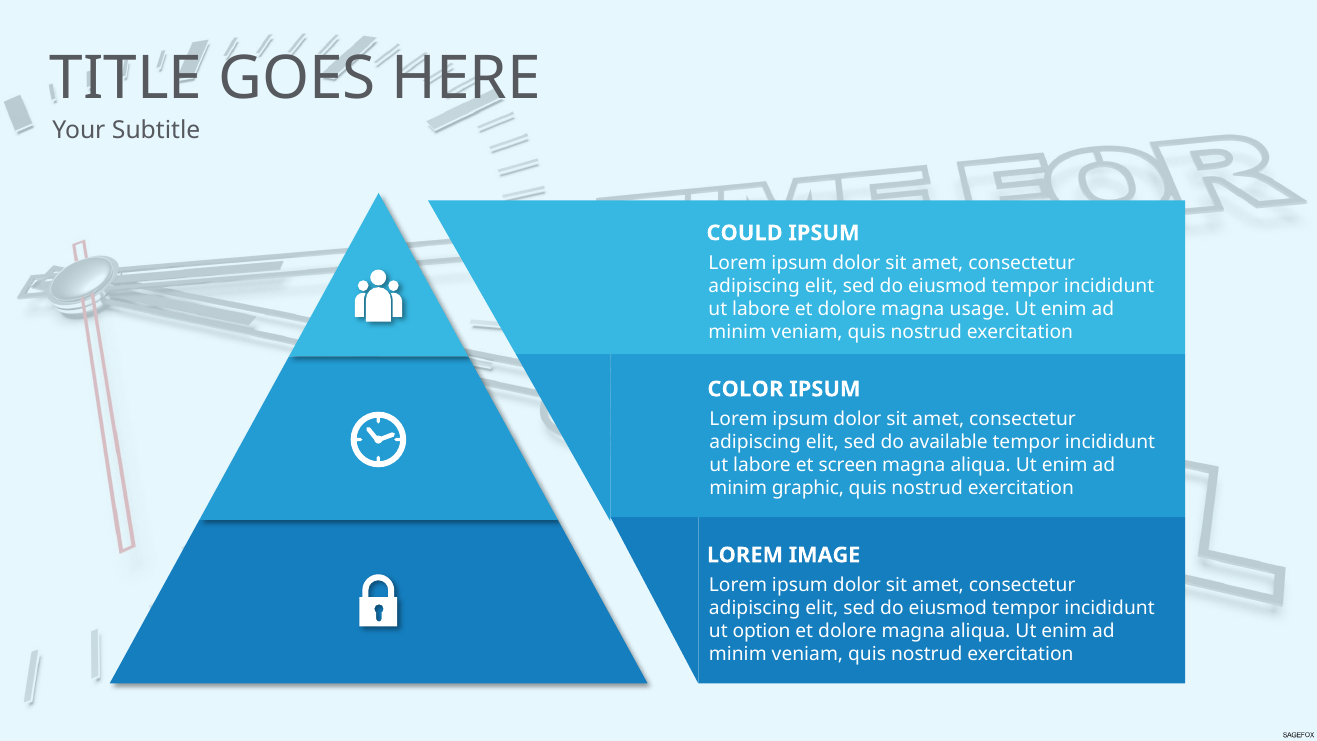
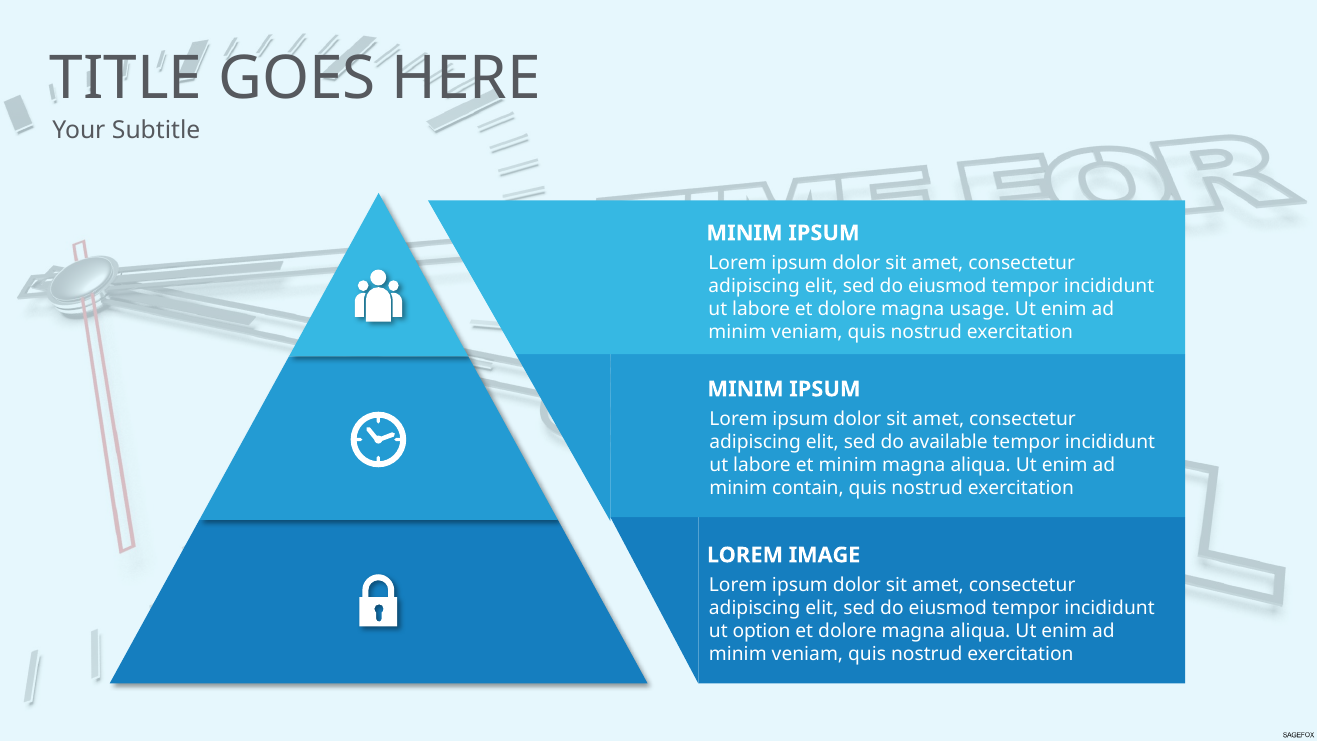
COULD: COULD -> MINIM (745, 233)
COLOR: COLOR -> MINIM (745, 389)
et screen: screen -> minim (848, 465)
graphic: graphic -> contain (808, 488)
